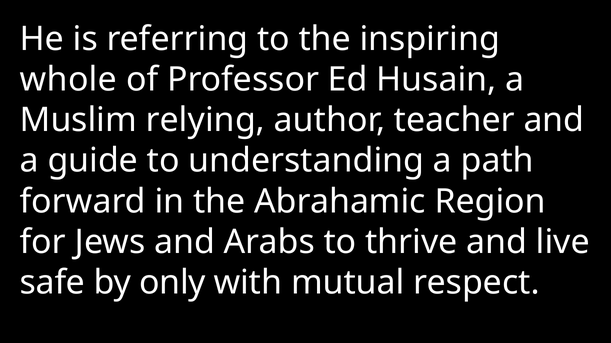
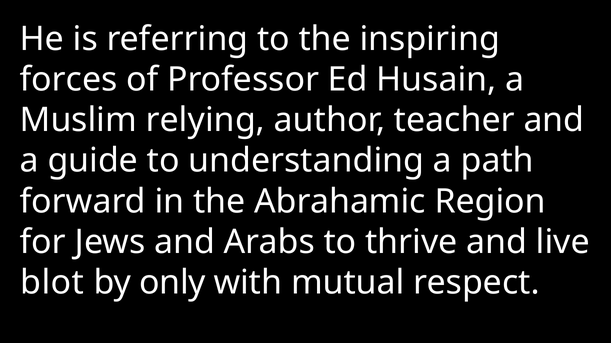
whole: whole -> forces (69, 80)
safe: safe -> blot (52, 283)
